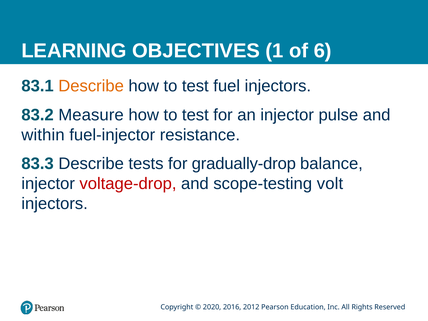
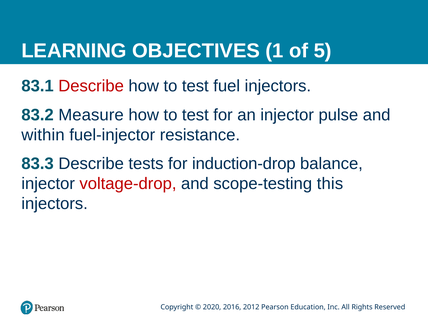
6: 6 -> 5 (323, 51)
Describe colour: orange -> red (91, 86)
gradually-drop: gradually-drop -> induction-drop (244, 164)
volt: volt -> this (330, 184)
